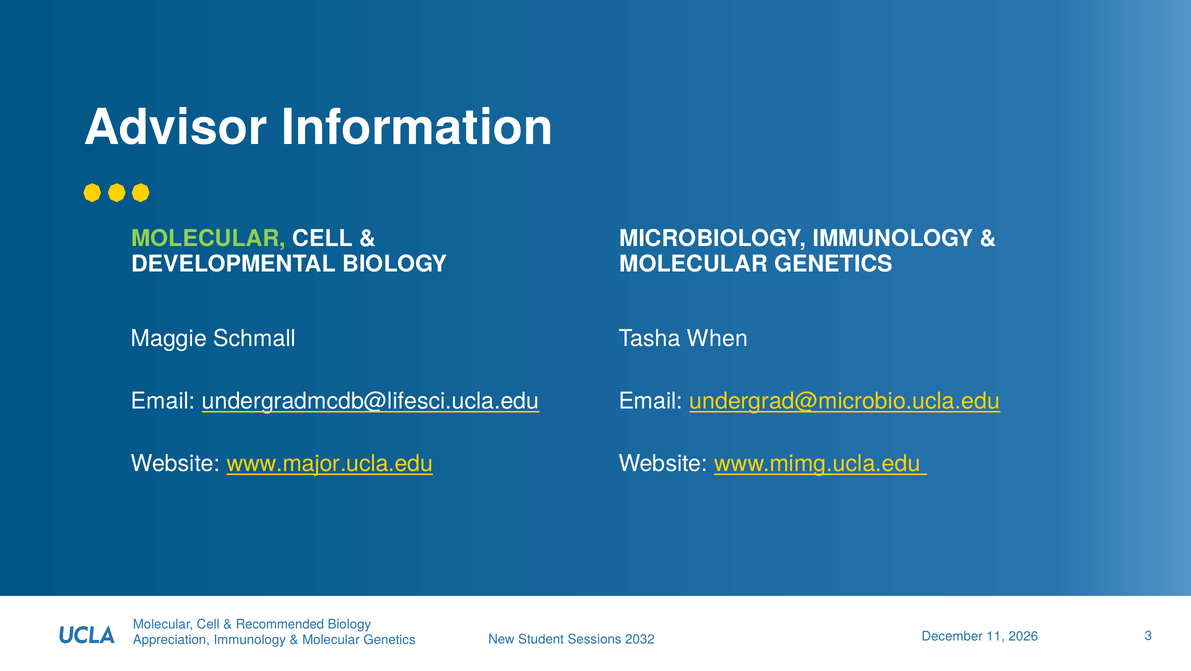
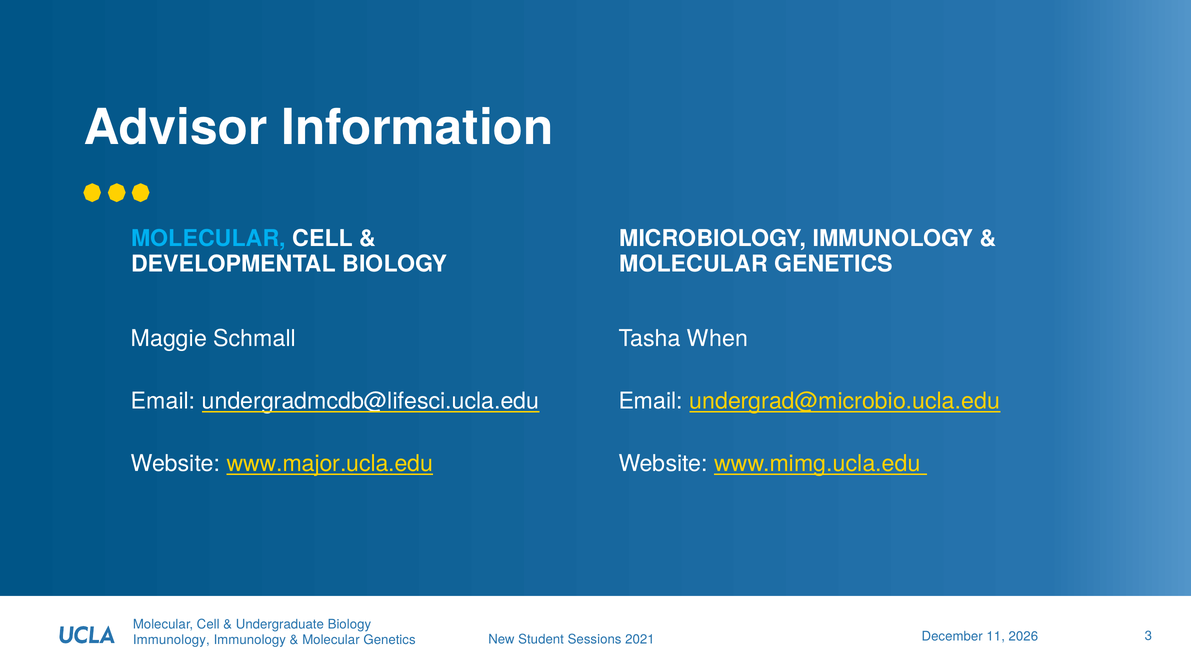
MOLECULAR colour: light green -> light blue (208, 239)
Recommended: Recommended -> Undergraduate (280, 624)
Appreciation: Appreciation -> Immunology (171, 640)
2032: 2032 -> 2021 (640, 639)
